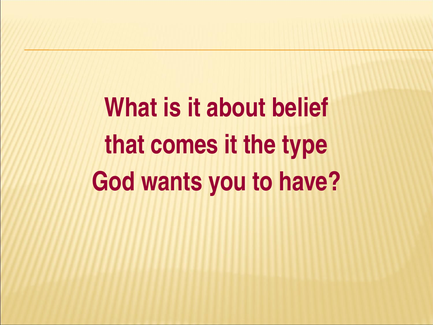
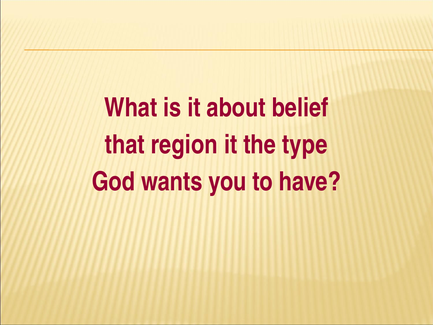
comes: comes -> region (184, 145)
